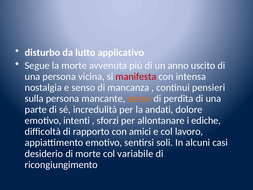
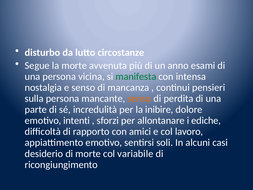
applicativo: applicativo -> circostanze (121, 52)
uscito: uscito -> esami (203, 65)
manifesta colour: red -> green (136, 76)
andati: andati -> inibire (159, 109)
